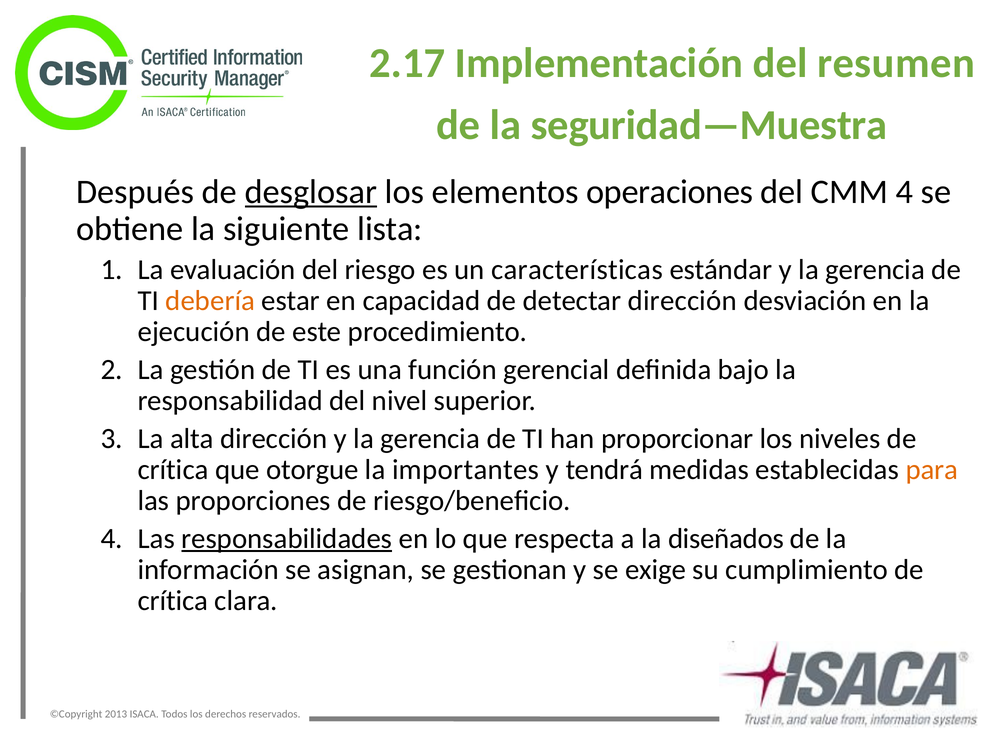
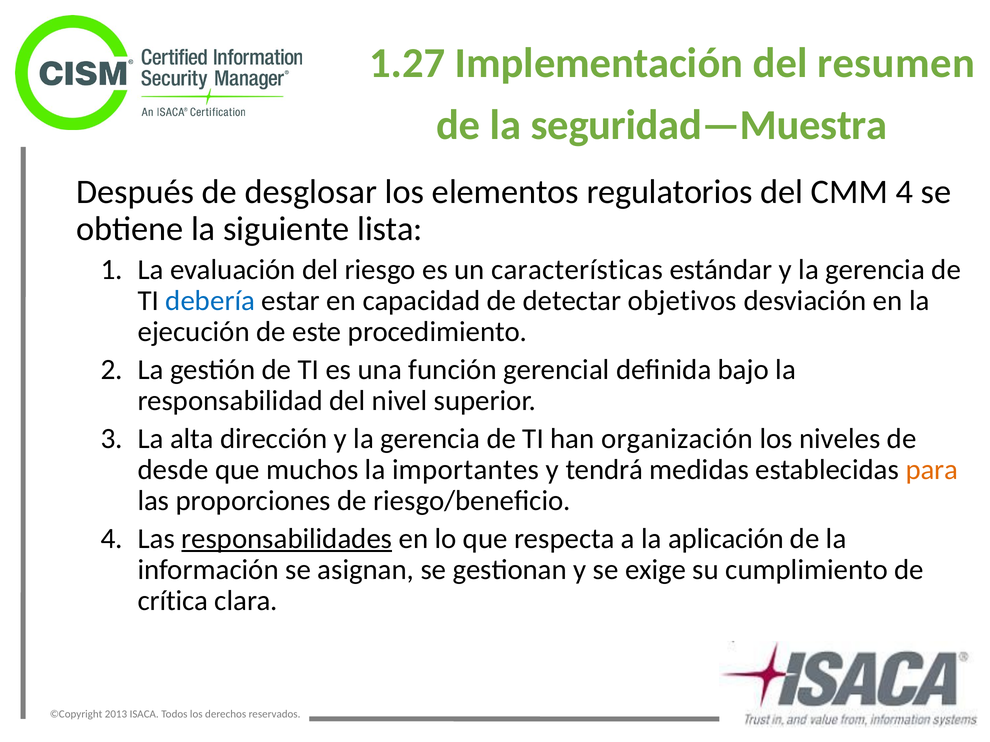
2.17: 2.17 -> 1.27 (407, 63)
desglosar underline: present -> none (311, 192)
operaciones: operaciones -> regulatorios (670, 192)
debería colour: orange -> blue (210, 301)
detectar dirección: dirección -> objetivos (682, 301)
proporcionar: proporcionar -> organización (677, 439)
crítica: crítica -> desde (173, 470)
otorgue: otorgue -> muchos (312, 470)
diseñados: diseñados -> aplicación (726, 539)
